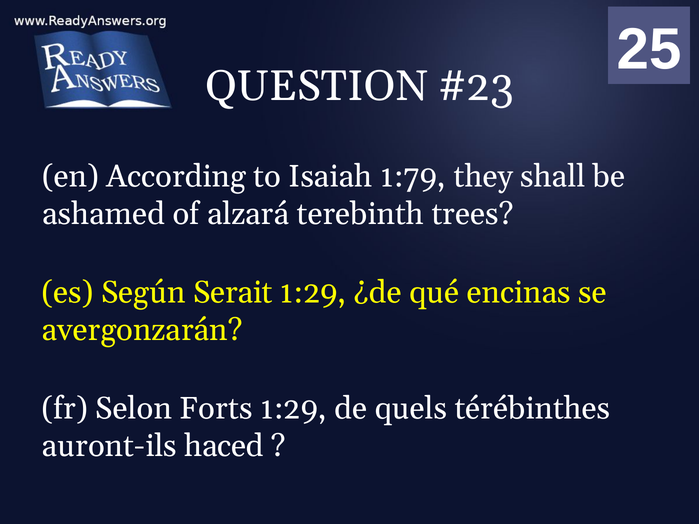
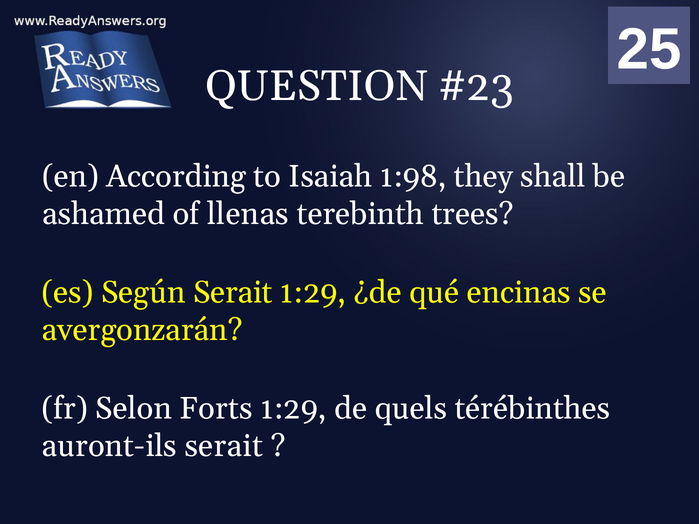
1:79: 1:79 -> 1:98 (413, 177)
alzará: alzará -> llenas (248, 214)
auront-ils haced: haced -> serait (224, 446)
